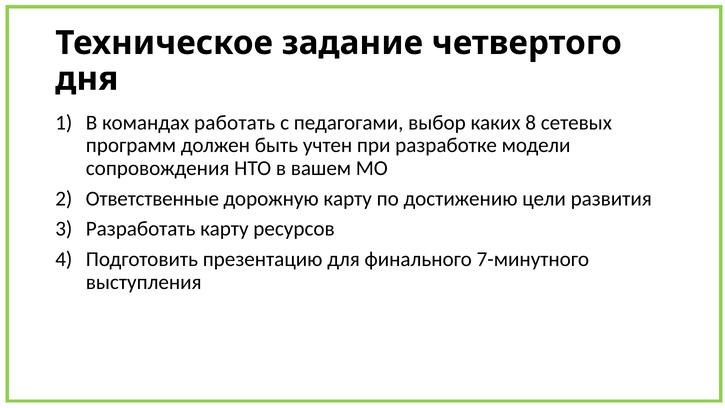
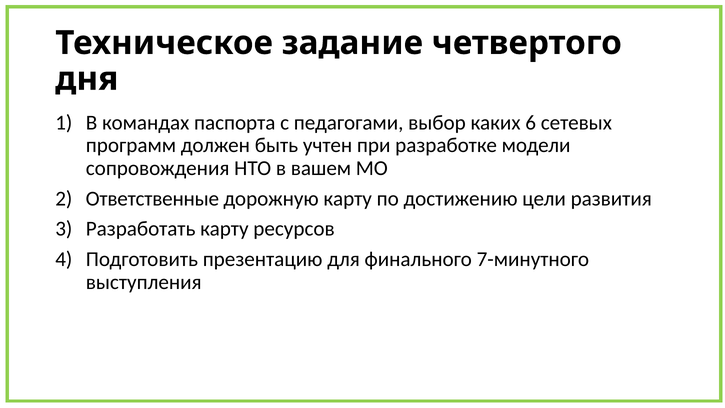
работать: работать -> паспорта (235, 123)
8: 8 -> 6 (531, 123)
